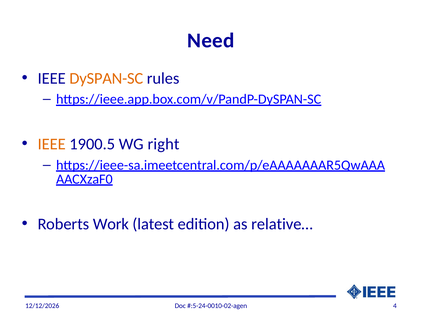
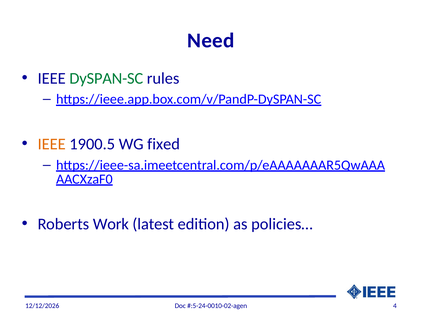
DySPAN-SC colour: orange -> green (106, 78)
right: right -> fixed (164, 144)
relative…: relative… -> policies… (282, 224)
